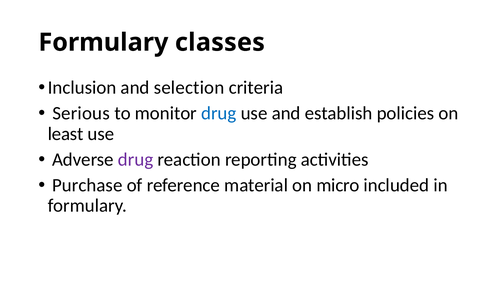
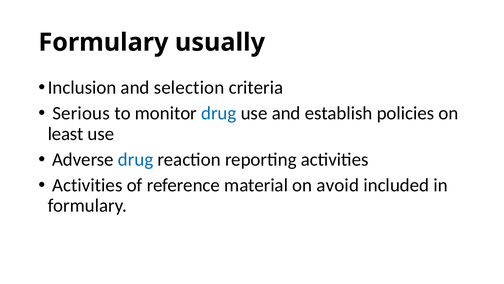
classes: classes -> usually (220, 42)
drug colour: purple -> blue (136, 159)
Purchase: Purchase -> Activities (87, 185)
micro: micro -> avoid (338, 185)
